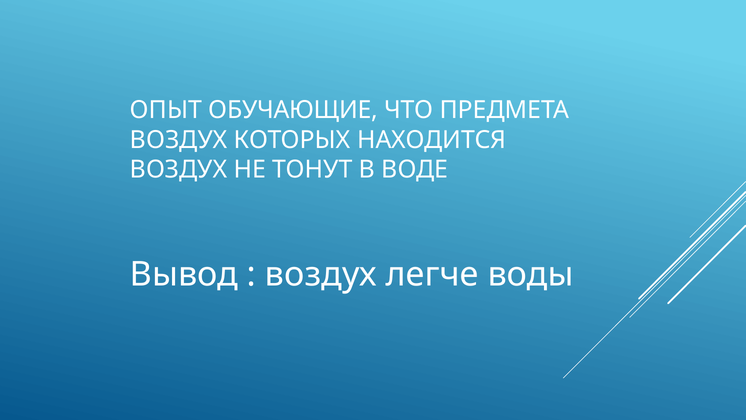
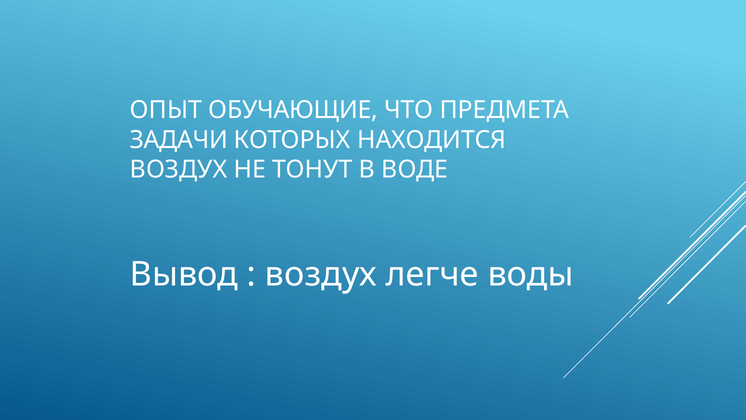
ВОЗДУХ: ВОЗДУХ -> ЗАДАЧИ (179, 140)
